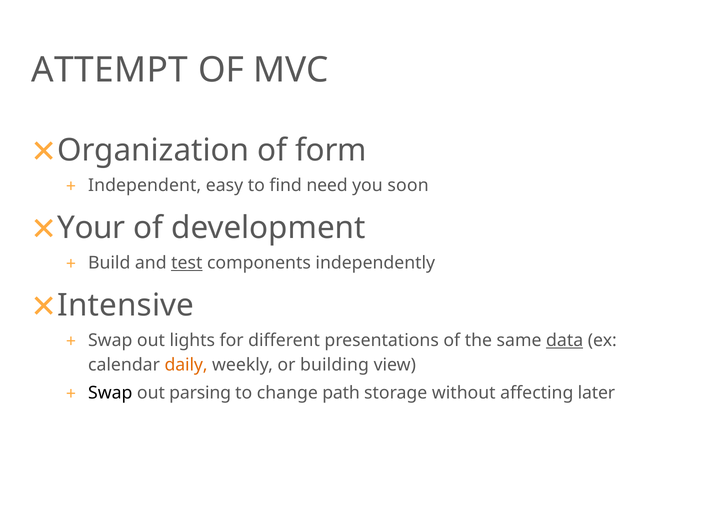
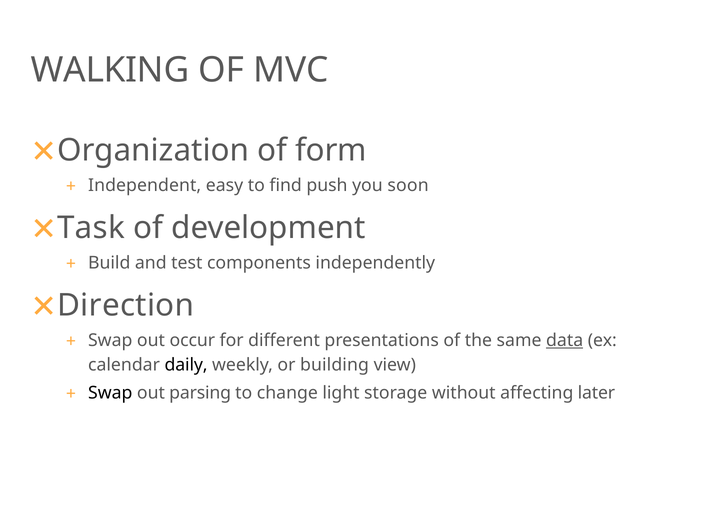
ATTEMPT: ATTEMPT -> WALKING (110, 70)
need: need -> push (327, 186)
Your: Your -> Task (91, 228)
test underline: present -> none (187, 263)
Intensive: Intensive -> Direction (126, 306)
lights: lights -> occur (192, 341)
daily colour: orange -> black (186, 365)
path: path -> light (341, 393)
